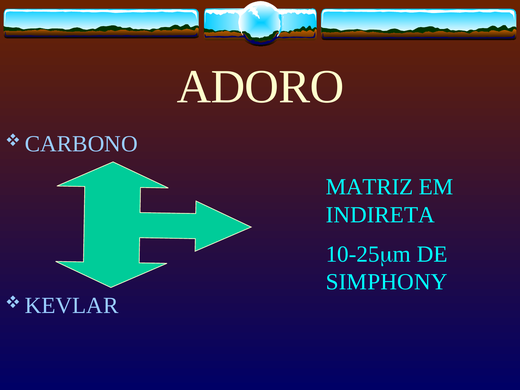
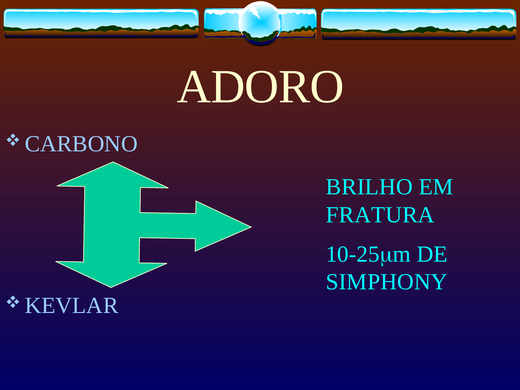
MATRIZ: MATRIZ -> BRILHO (369, 187)
INDIRETA: INDIRETA -> FRATURA (380, 215)
